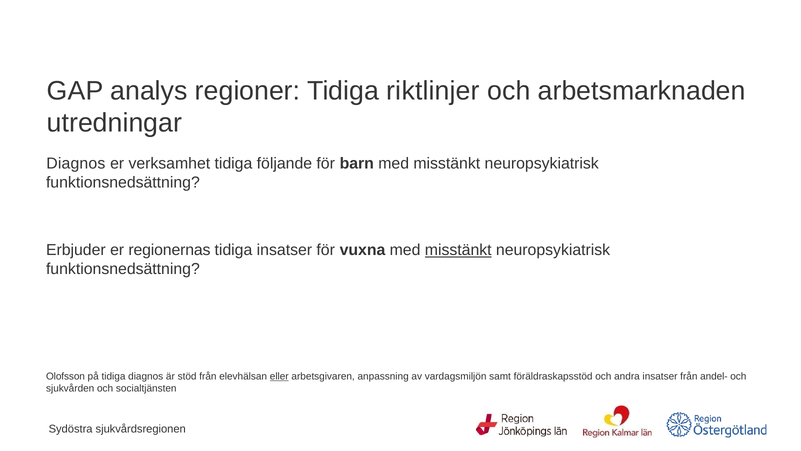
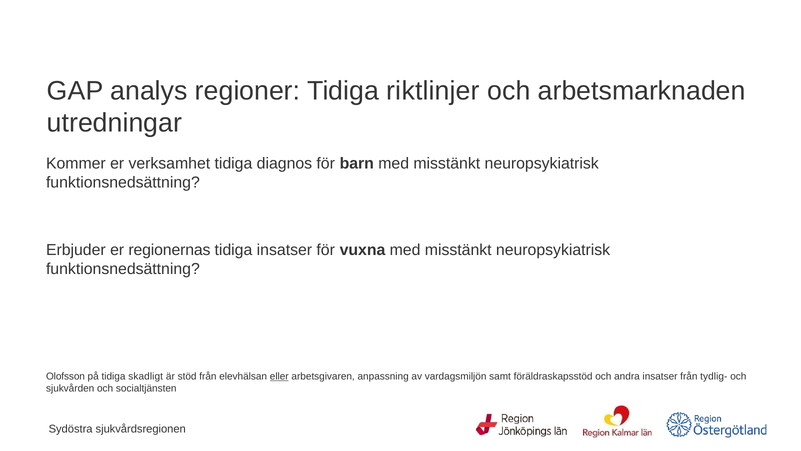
Diagnos: Diagnos -> Kommer (76, 163)
följande: följande -> diagnos (284, 163)
misstänkt underline: present -> none (458, 250)
tidiga diagnos: diagnos -> skadligt (146, 376)
andel-: andel- -> tydlig- (714, 376)
